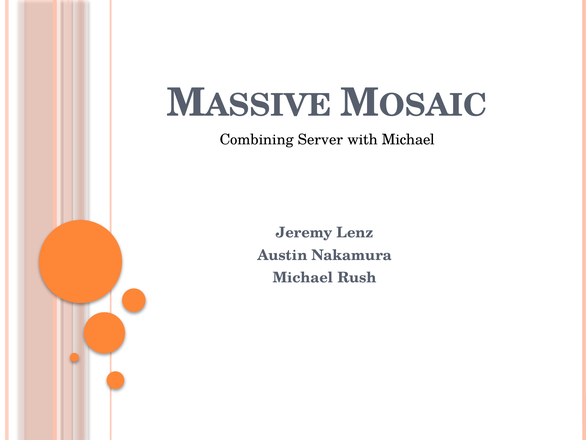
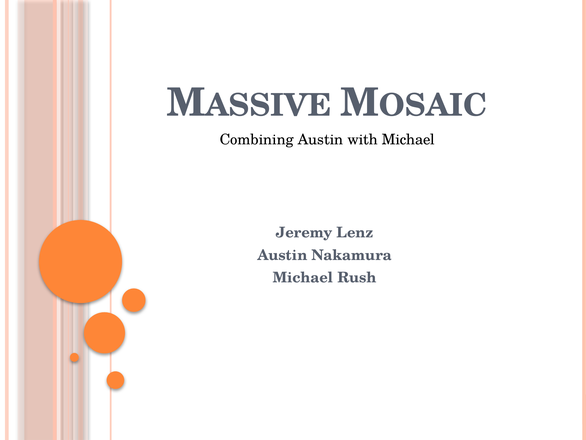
Combining Server: Server -> Austin (321, 140)
